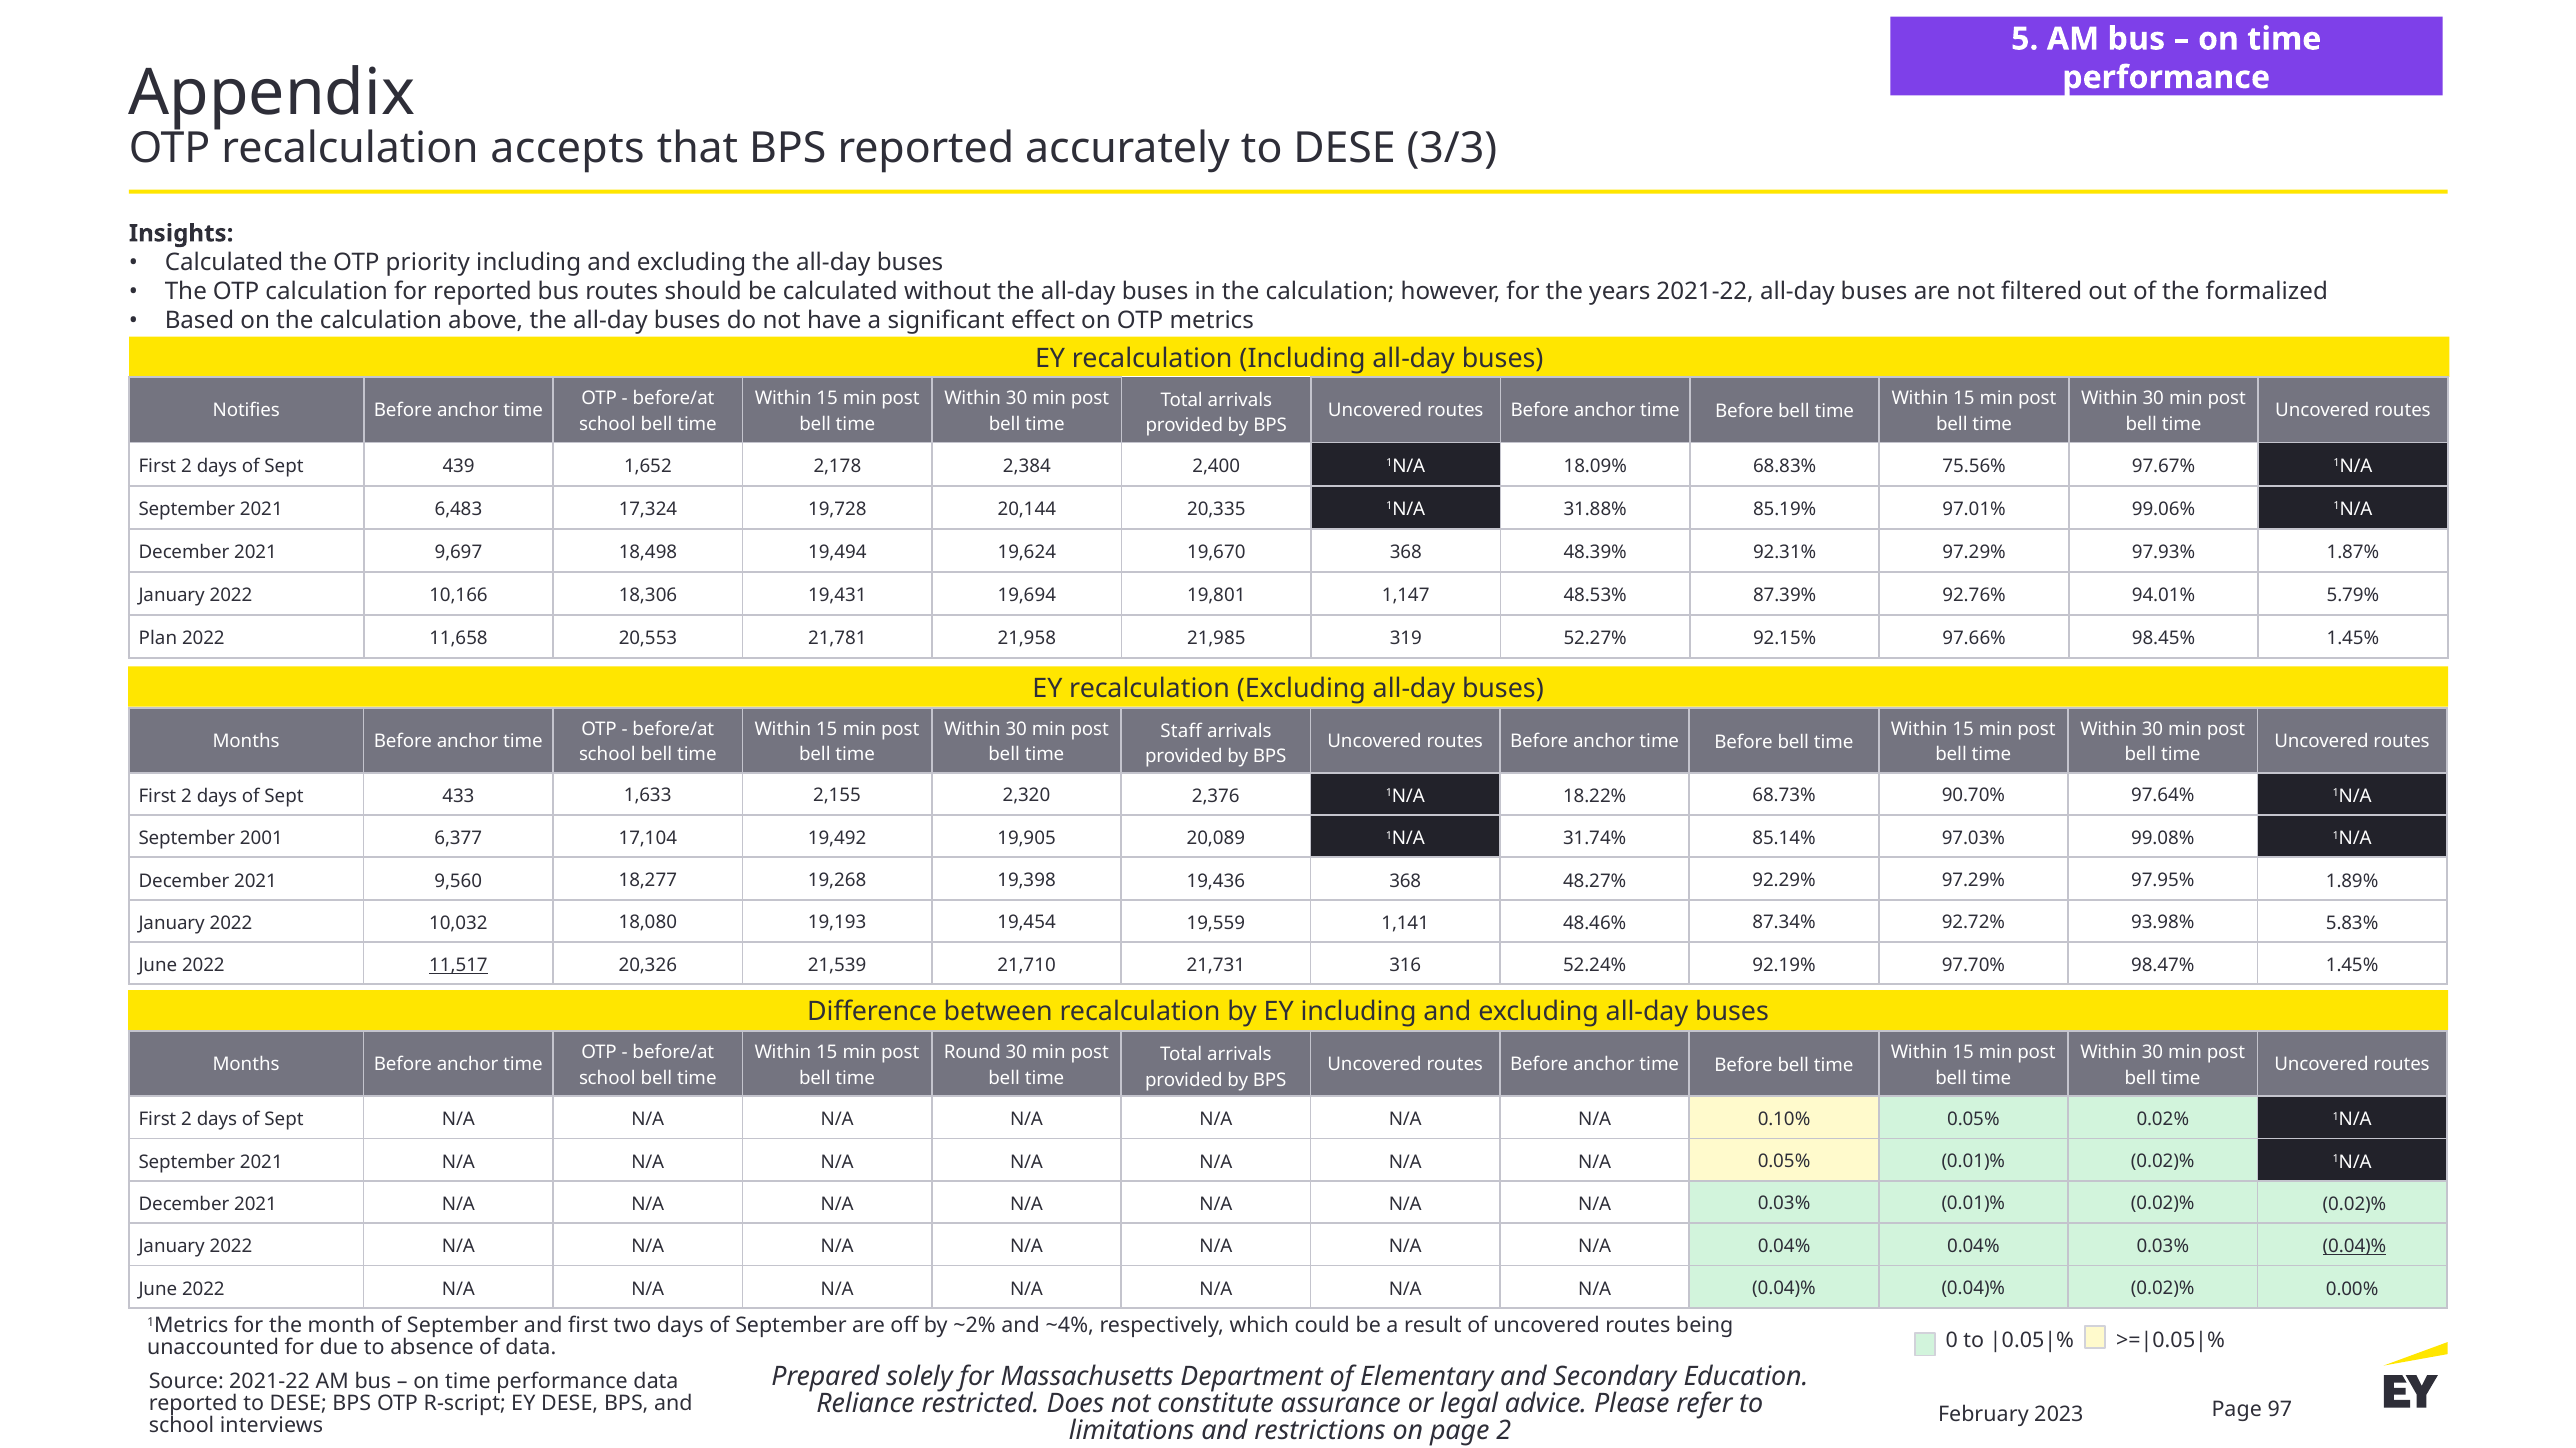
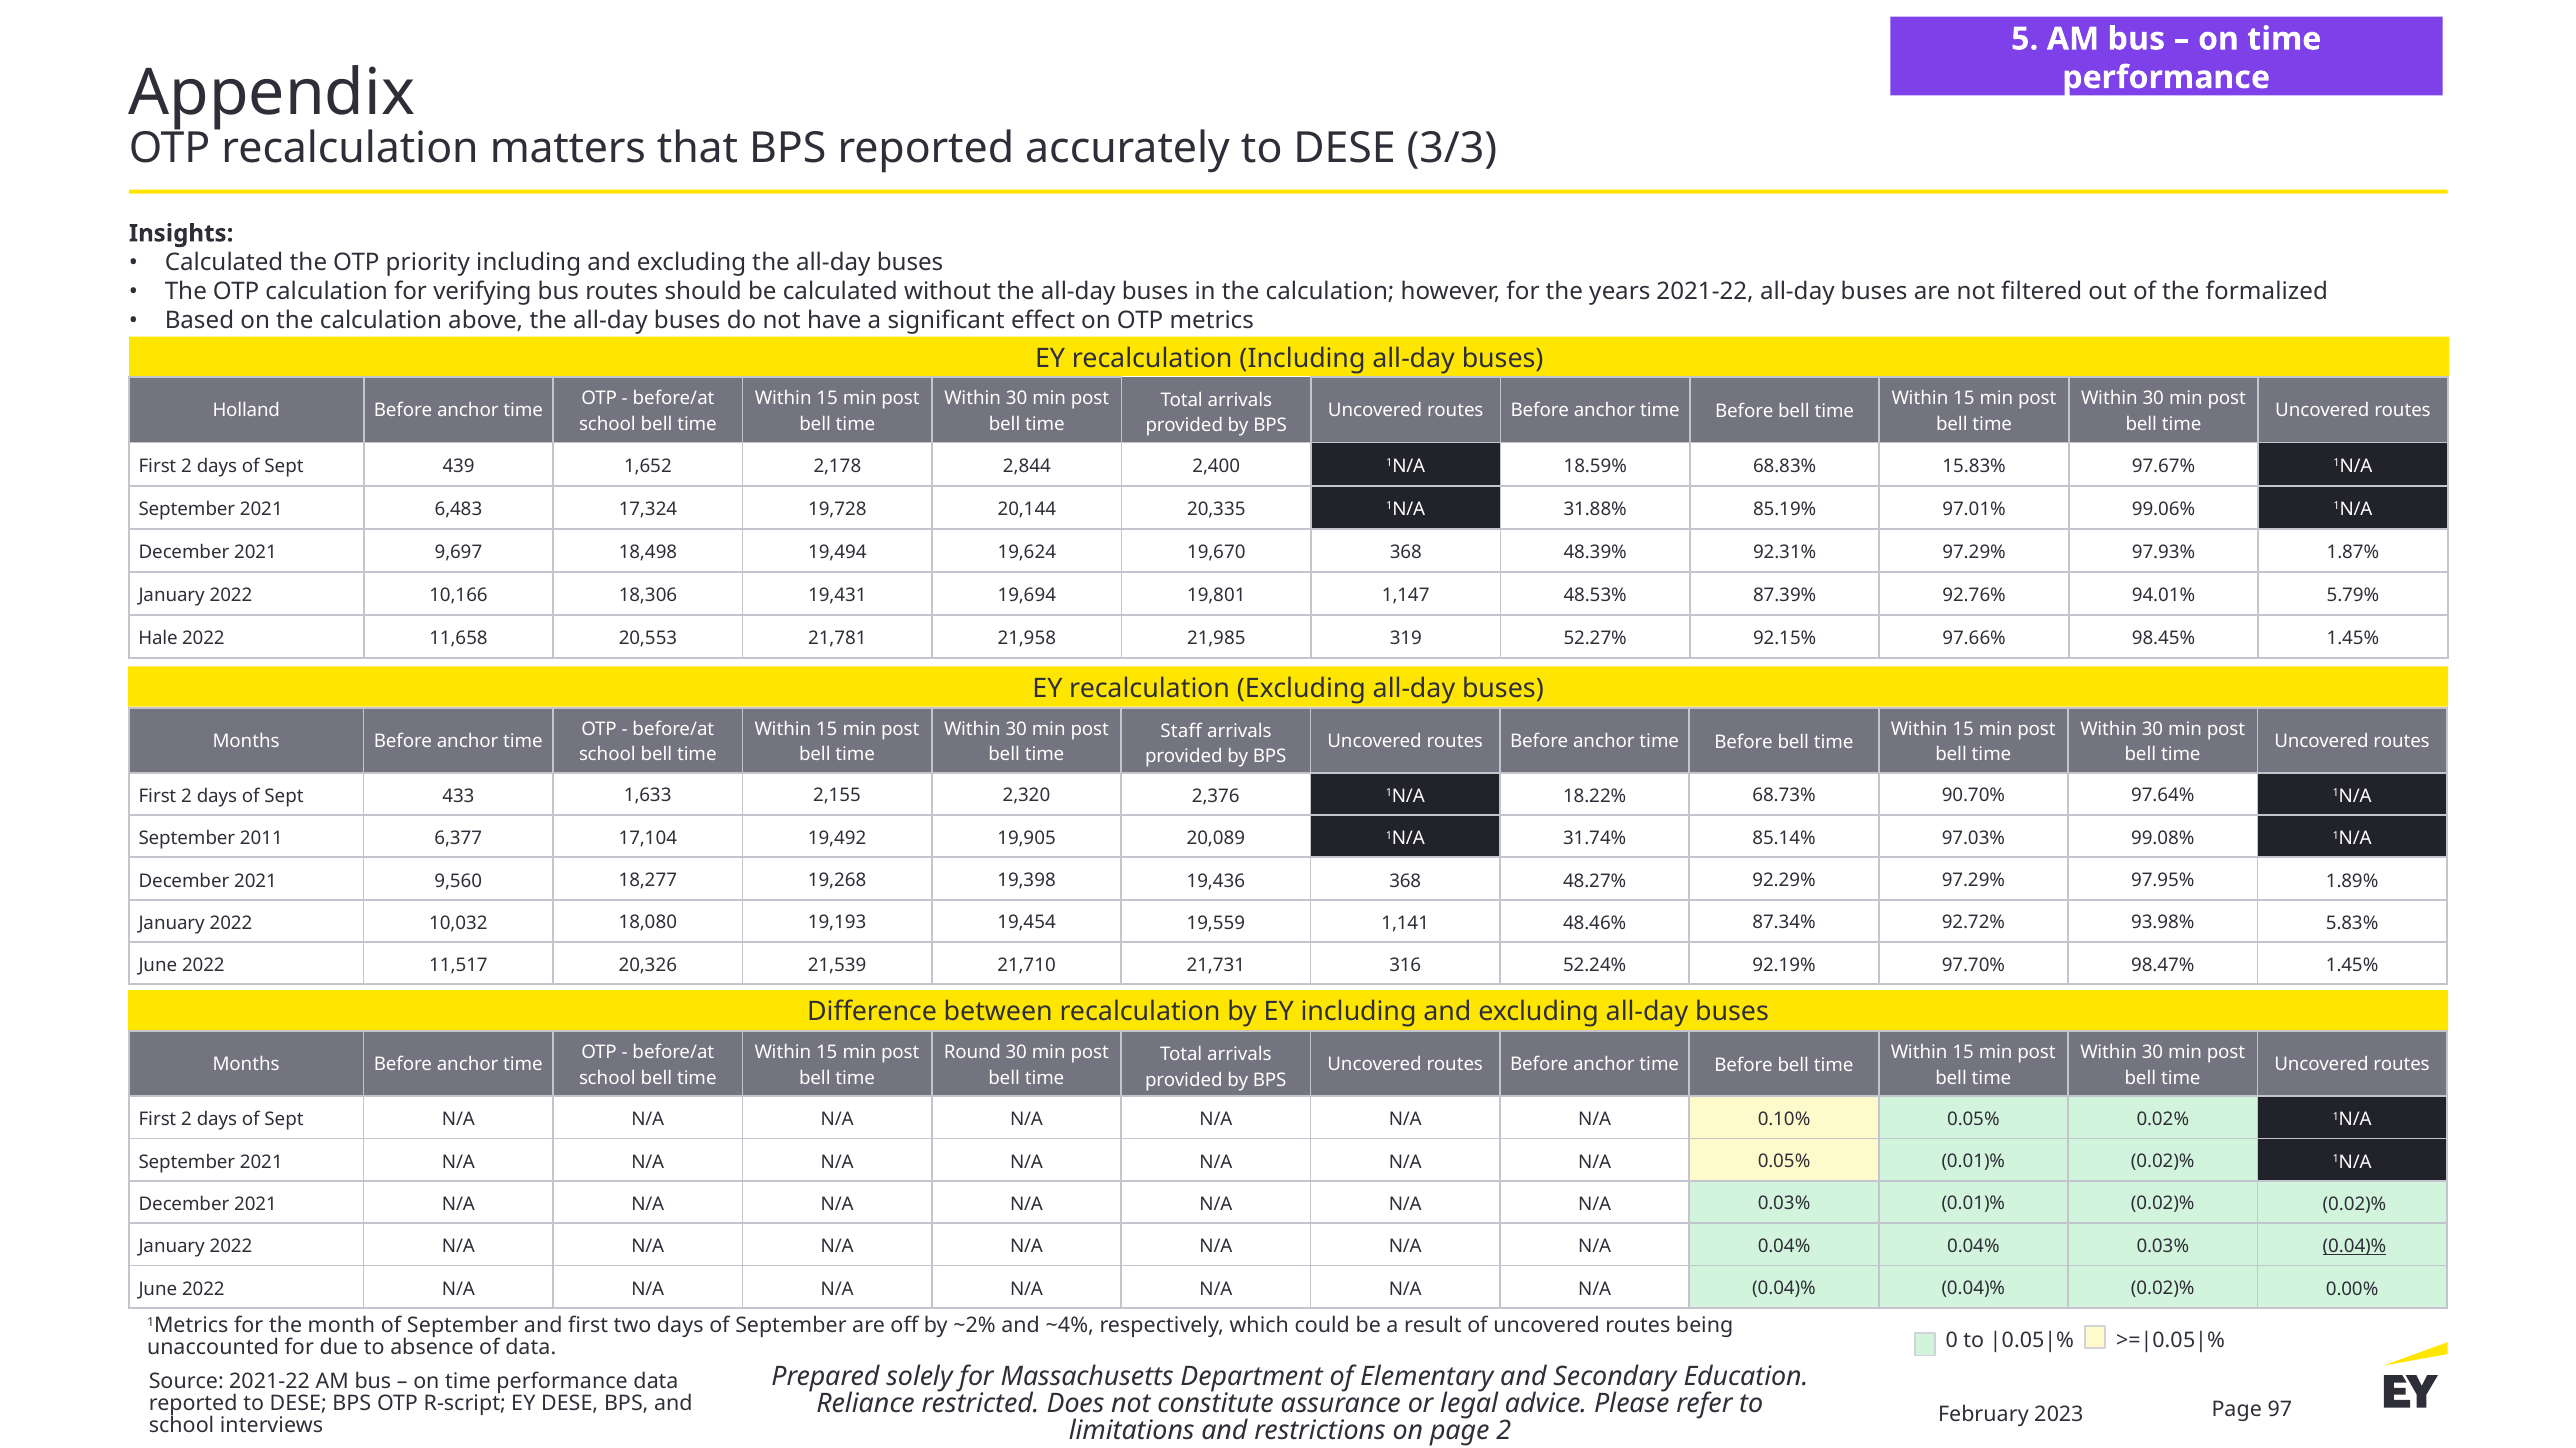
accepts: accepts -> matters (568, 149)
for reported: reported -> verifying (482, 292)
Notifies: Notifies -> Holland (246, 411)
2,384: 2,384 -> 2,844 (1027, 466)
18.09%: 18.09% -> 18.59% (1595, 466)
75.56%: 75.56% -> 15.83% (1974, 466)
Plan: Plan -> Hale (158, 638)
2001: 2001 -> 2011 (261, 839)
11,517 underline: present -> none (458, 966)
